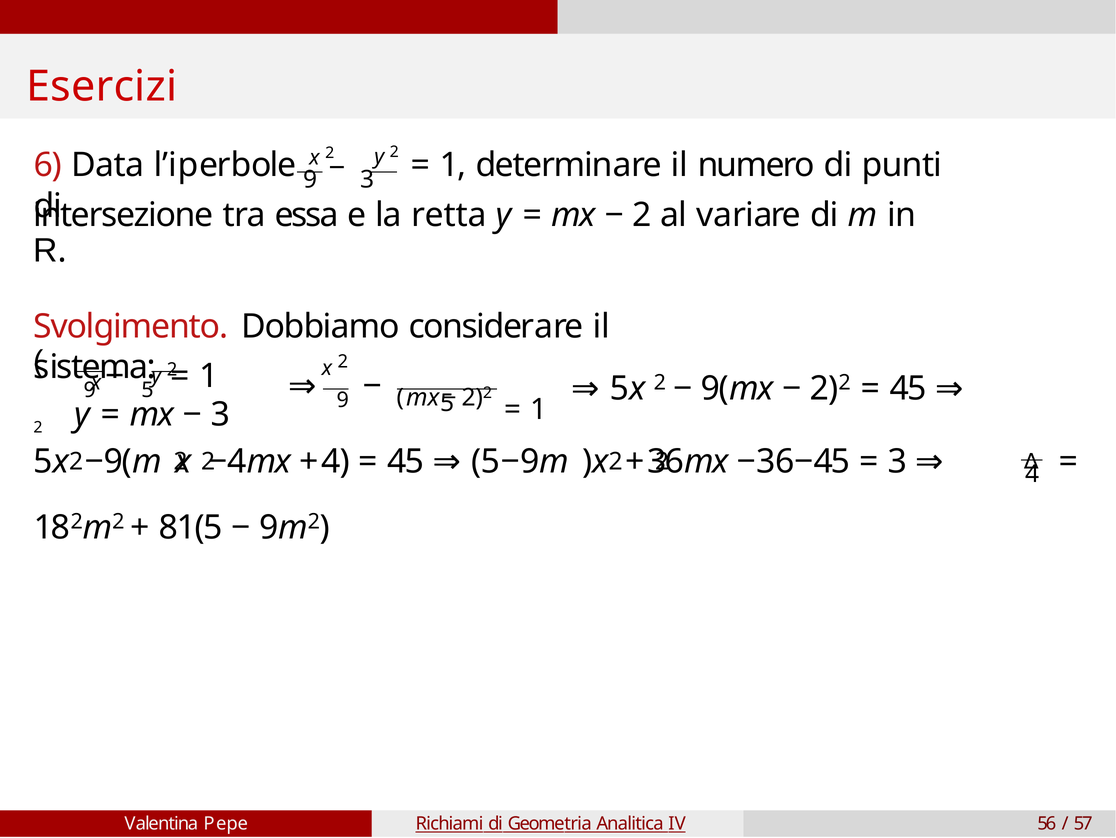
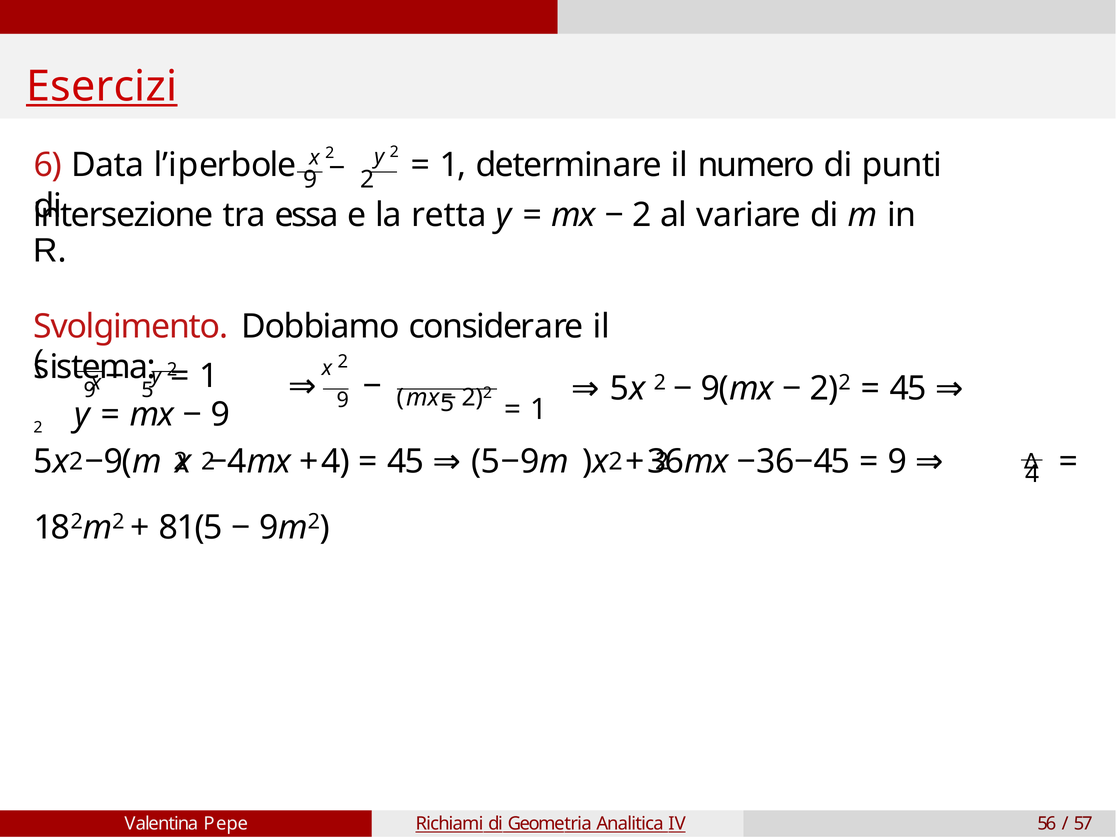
Esercizi underline: none -> present (102, 87)
3: 3 -> 2 (367, 180)
3: 3 -> 9 (220, 415)
3: 3 -> 9 (898, 461)
